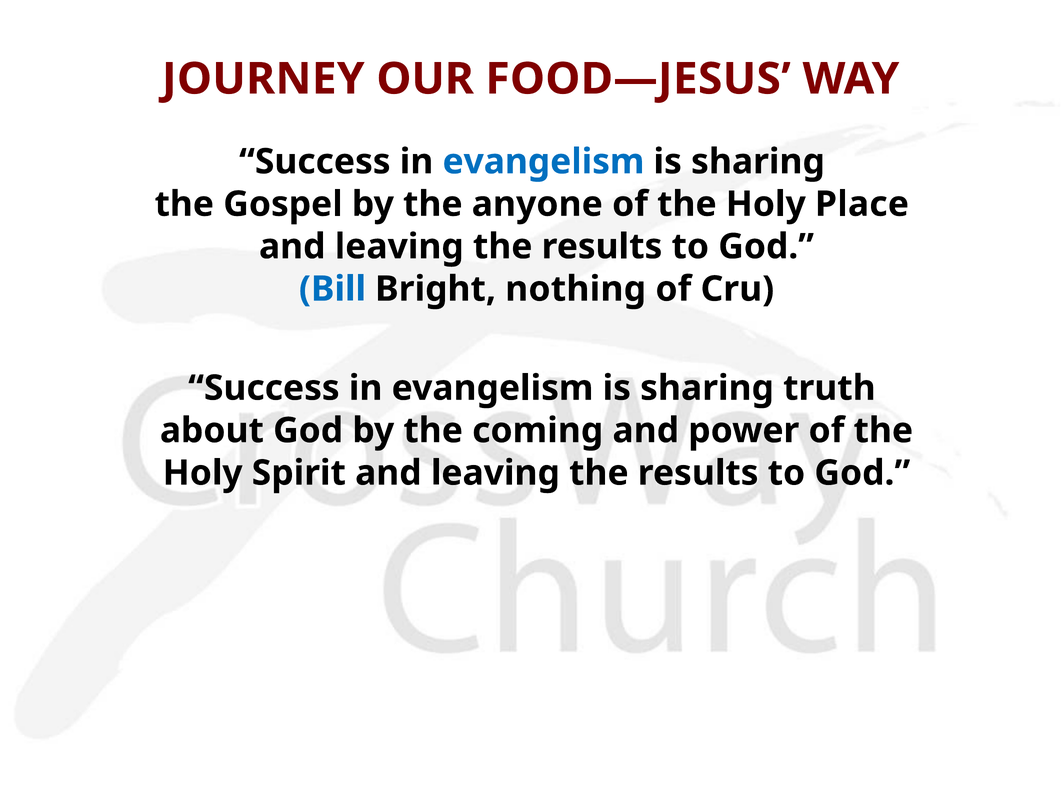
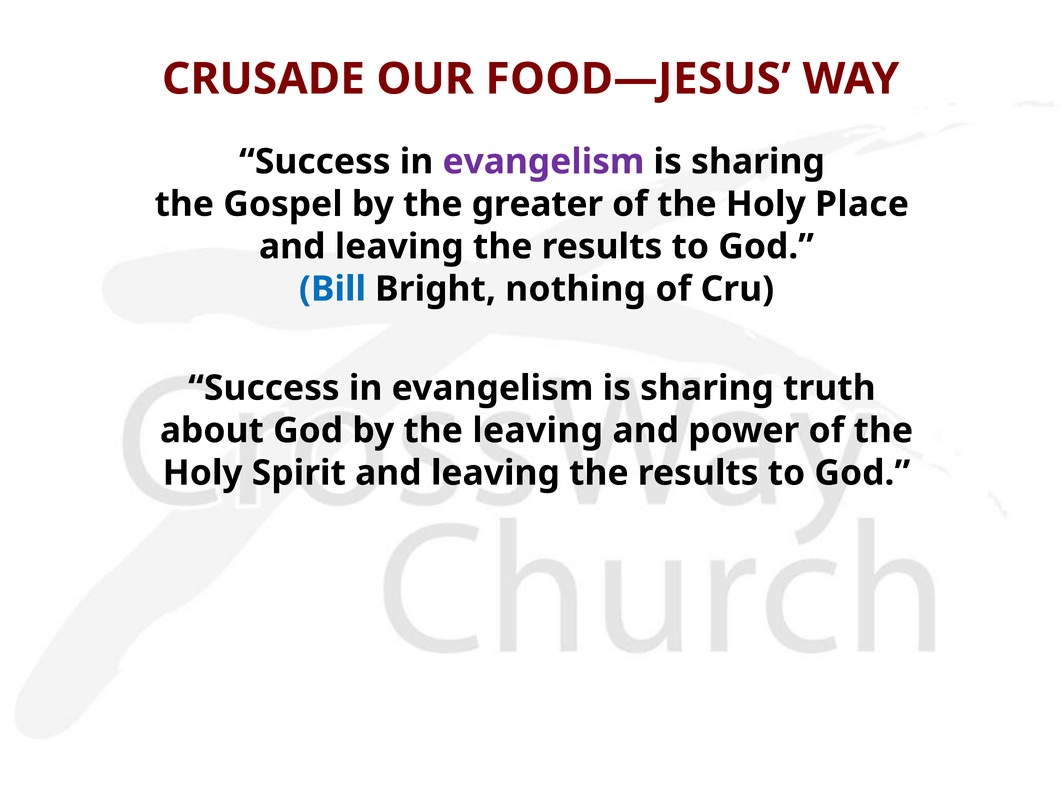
JOURNEY: JOURNEY -> CRUSADE (263, 79)
evangelism colour: blue -> purple (543, 162)
anyone: anyone -> greater (537, 204)
the coming: coming -> leaving (538, 431)
